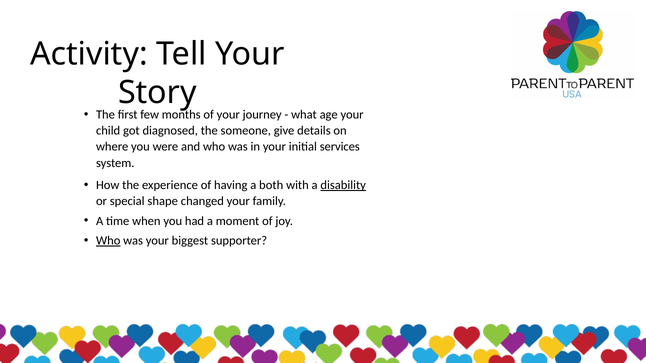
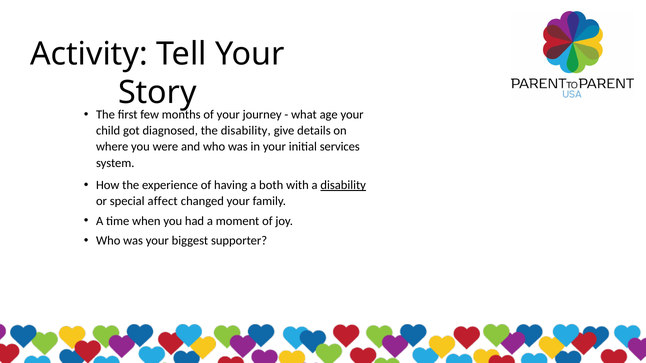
the someone: someone -> disability (246, 131)
shape: shape -> affect (163, 201)
Who underline: present -> none (108, 241)
